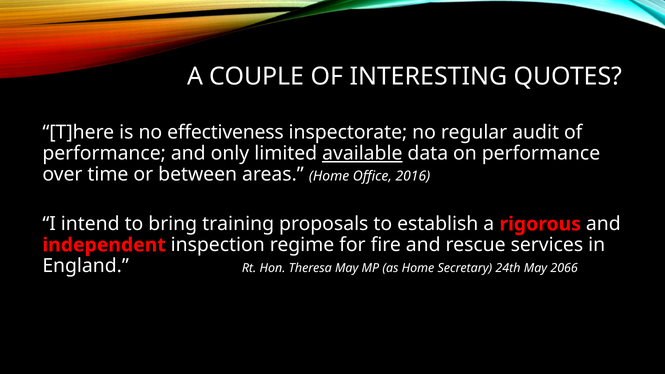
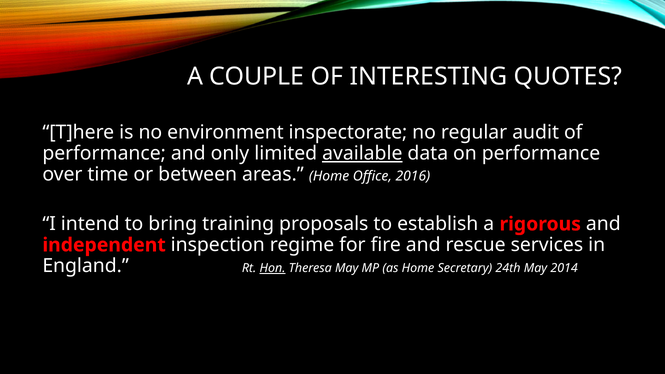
effectiveness: effectiveness -> environment (225, 133)
Hon underline: none -> present (273, 268)
2066: 2066 -> 2014 (564, 268)
